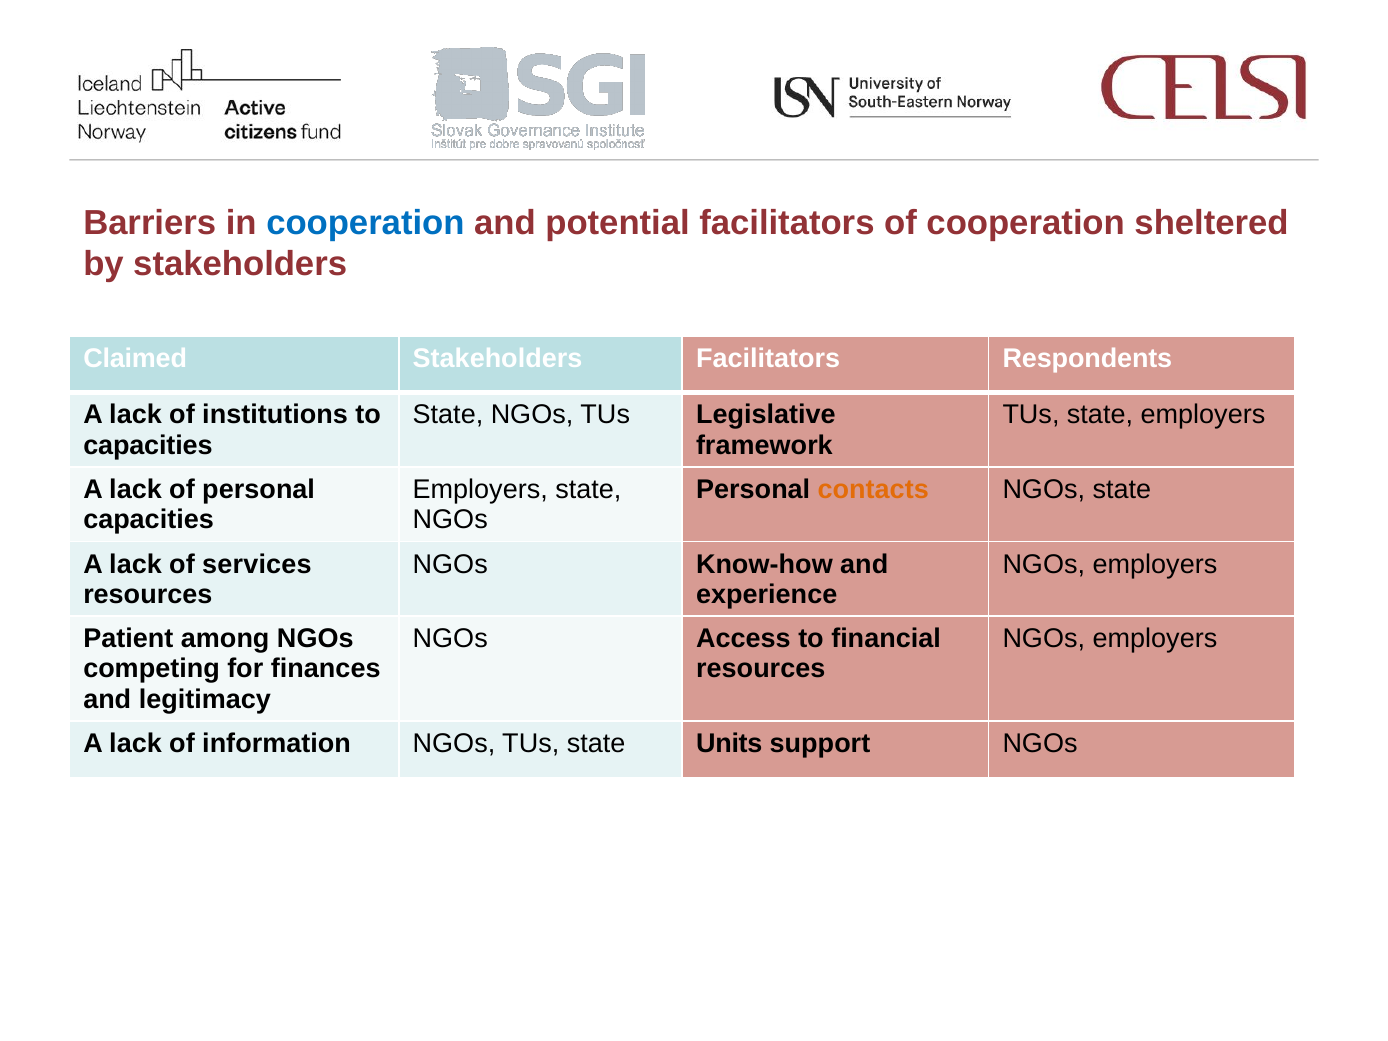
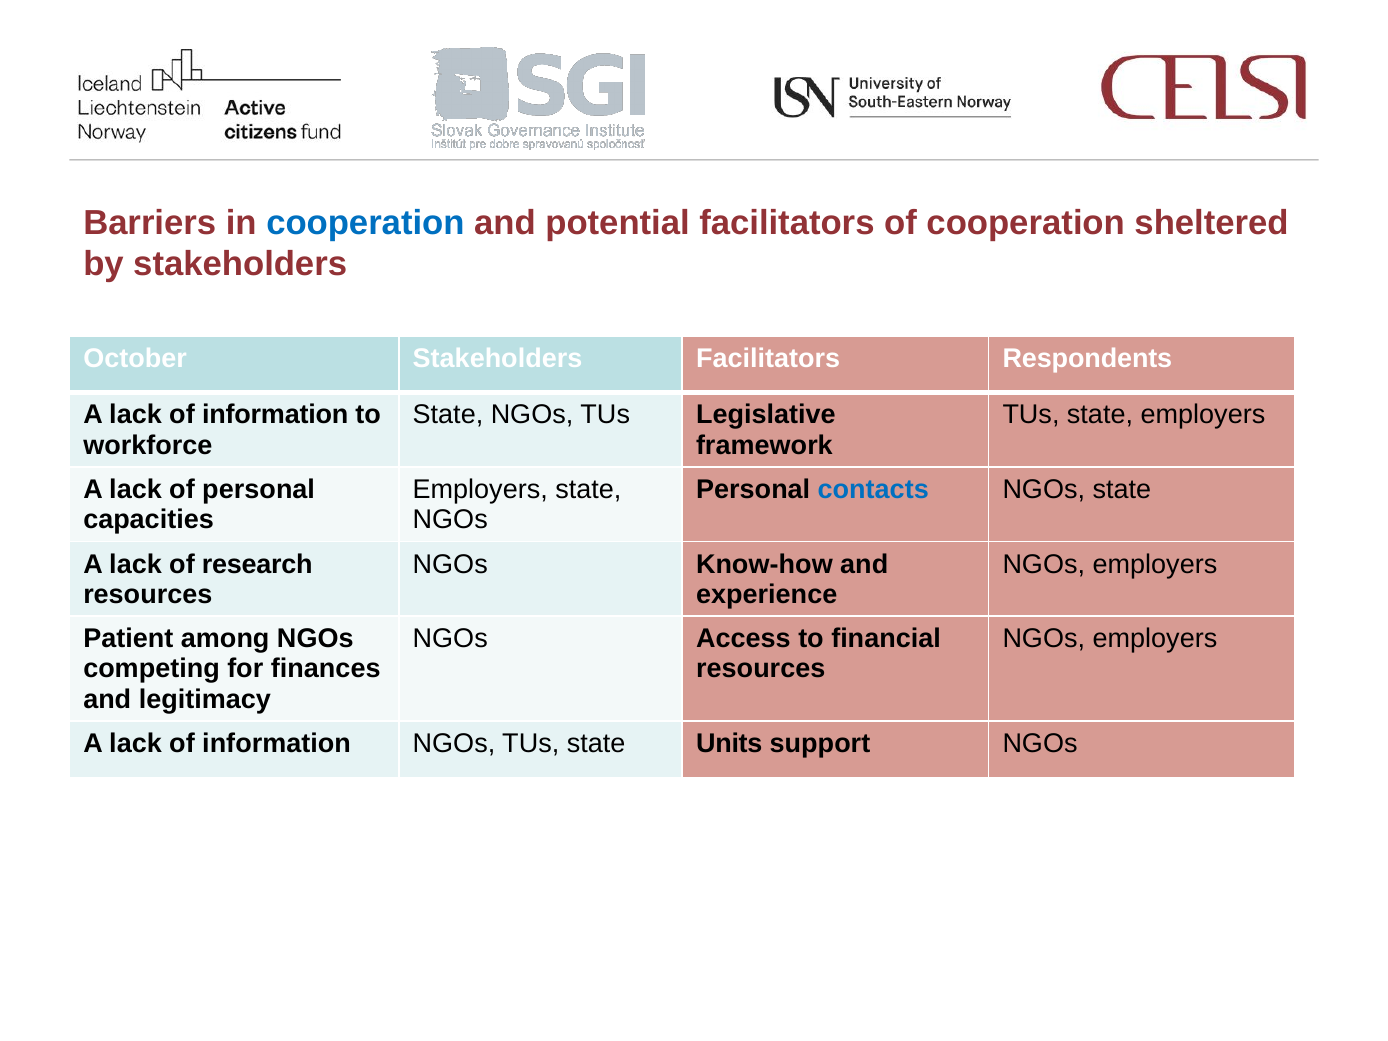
Claimed: Claimed -> October (135, 359)
institutions: institutions -> information (275, 415)
capacities: capacities -> workforce (148, 445)
contacts colour: orange -> blue (873, 490)
services: services -> research (257, 564)
